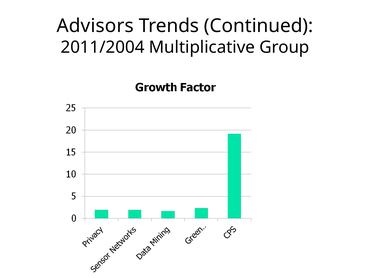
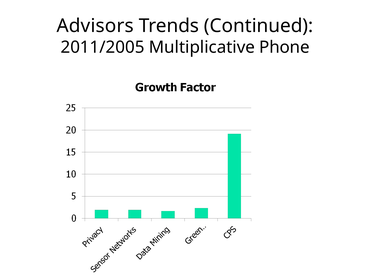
2011/2004: 2011/2004 -> 2011/2005 (103, 47)
Group: Group -> Phone (284, 47)
